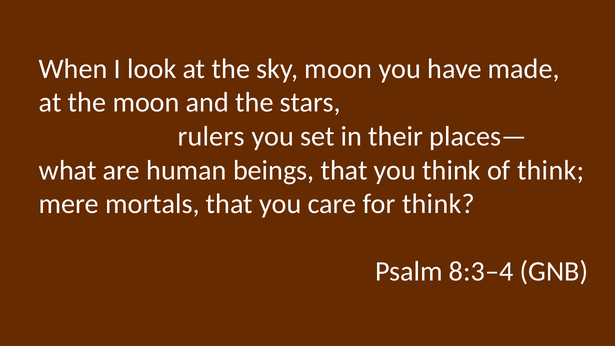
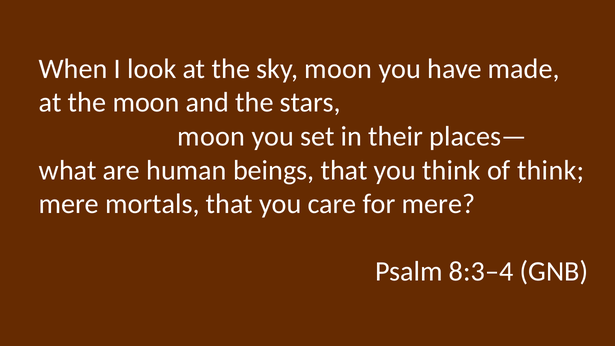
rulers: rulers -> moon (211, 136)
for think: think -> mere (439, 204)
